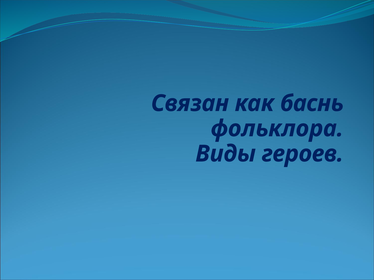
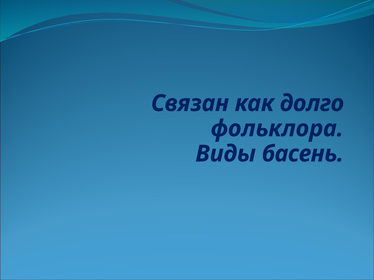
баснь: баснь -> долго (312, 104)
героев: героев -> басень (303, 154)
